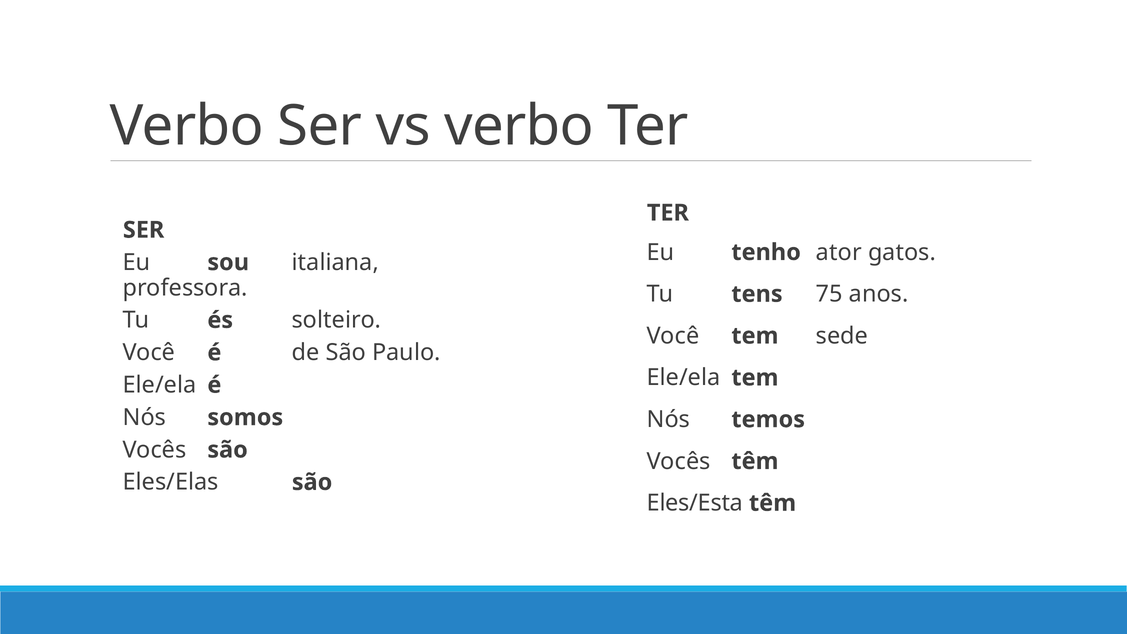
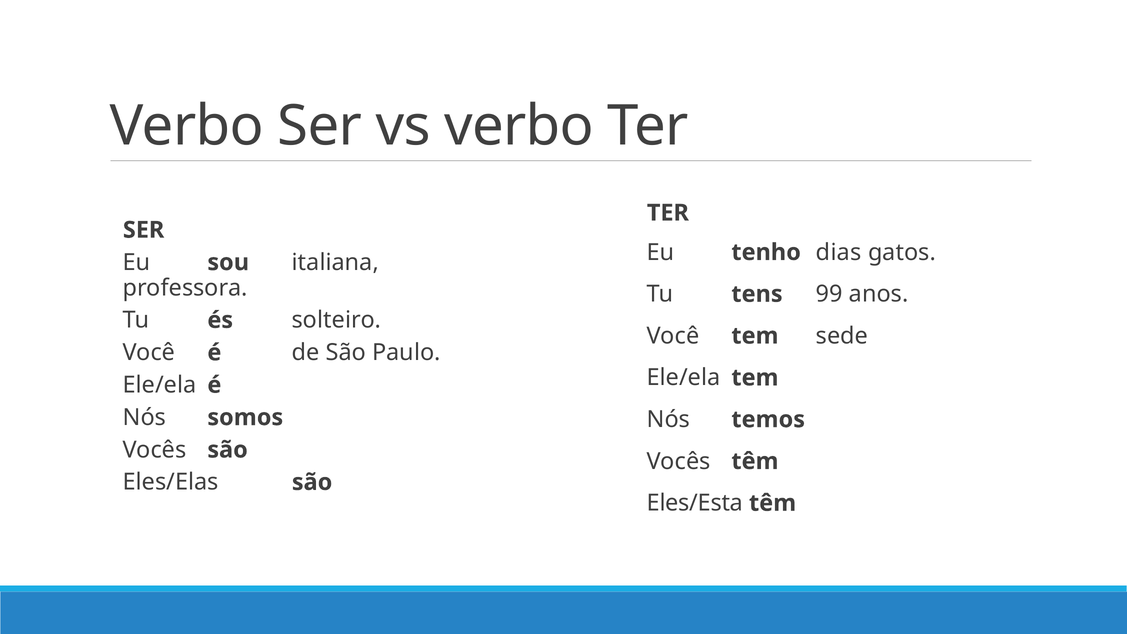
ator: ator -> dias (839, 252)
75: 75 -> 99 (829, 294)
